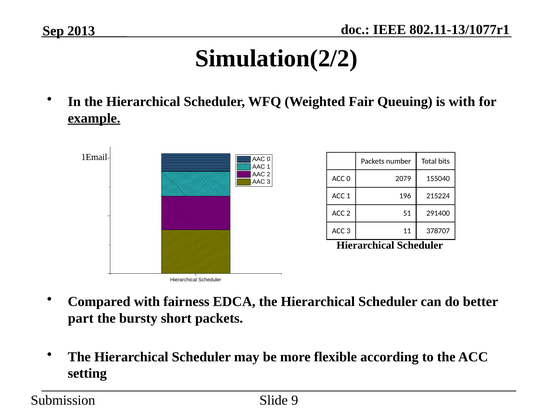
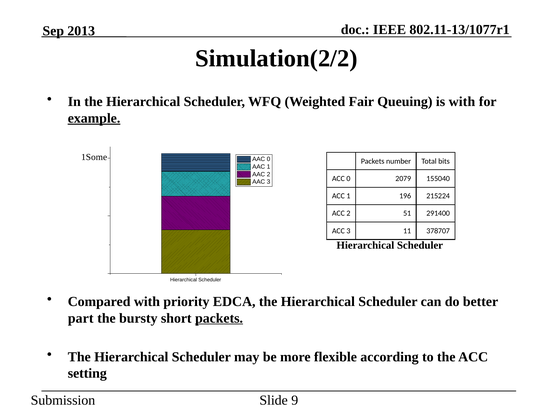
1Email: 1Email -> 1Some (94, 158)
fairness: fairness -> priority (186, 302)
packets underline: none -> present (219, 319)
